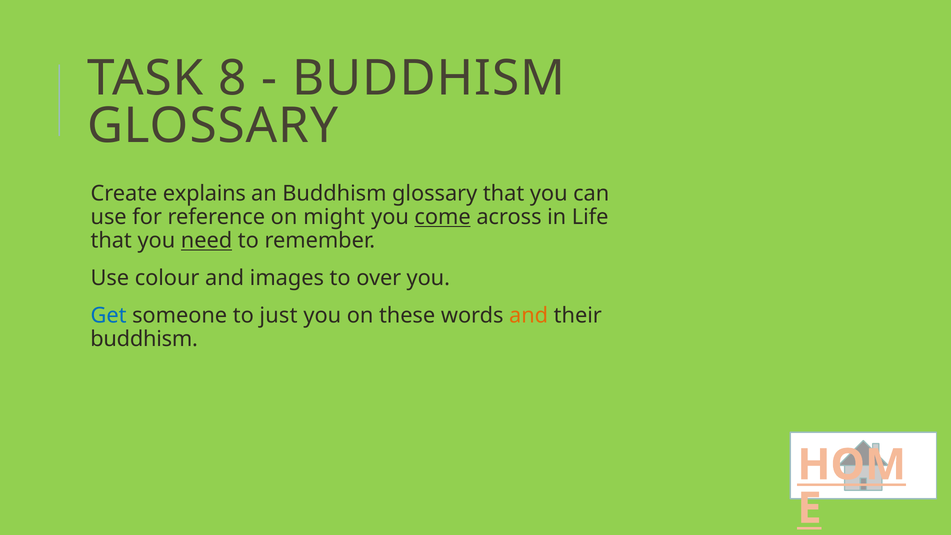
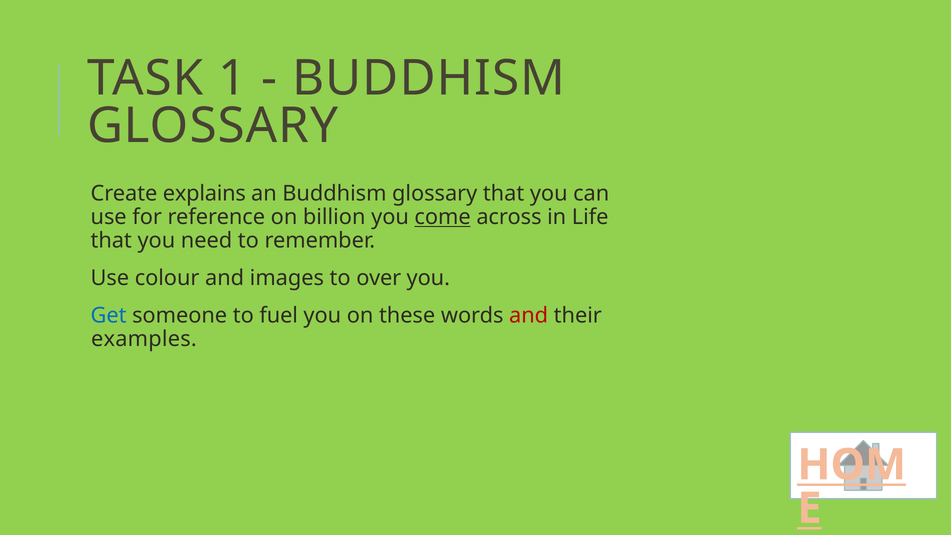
8: 8 -> 1 (232, 78)
might: might -> billion (334, 217)
need underline: present -> none (207, 241)
just: just -> fuel (279, 315)
and colour: orange -> red (529, 315)
buddhism: buddhism -> examples (144, 339)
